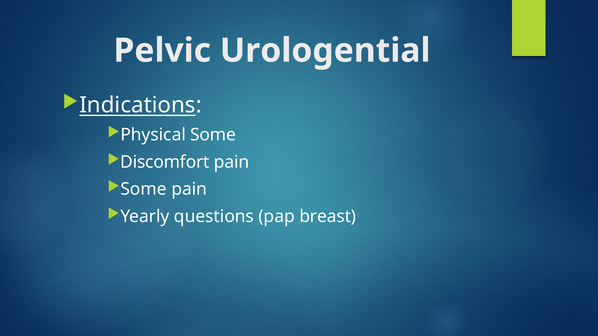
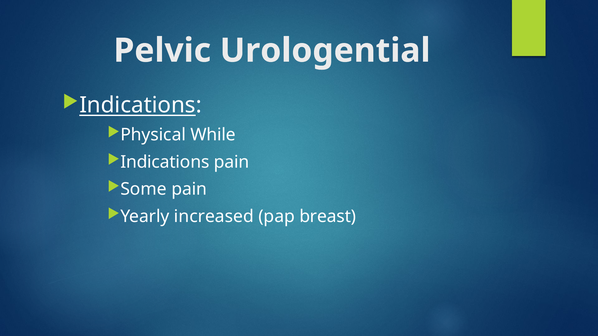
Physical Some: Some -> While (213, 135)
Discomfort: Discomfort -> Indications (165, 162)
questions: questions -> increased (214, 217)
